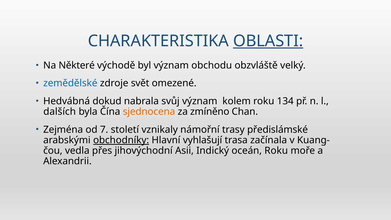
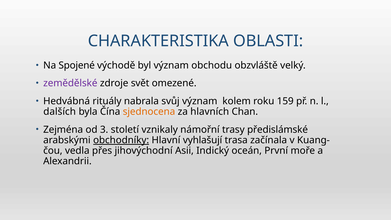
OBLASTI underline: present -> none (268, 41)
Některé: Některé -> Spojené (77, 65)
zemědělské colour: blue -> purple (70, 83)
dokud: dokud -> rituály (107, 101)
134: 134 -> 159 (285, 101)
zmíněno: zmíněno -> hlavních (210, 112)
7: 7 -> 3 (104, 130)
oceán Roku: Roku -> První (276, 151)
